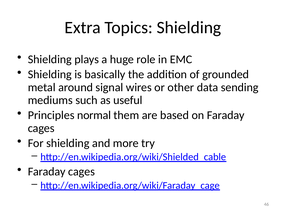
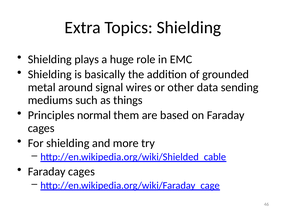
useful: useful -> things (128, 100)
